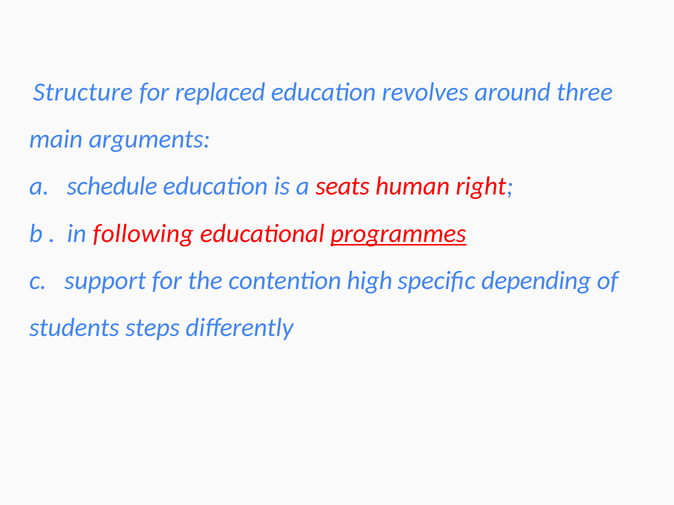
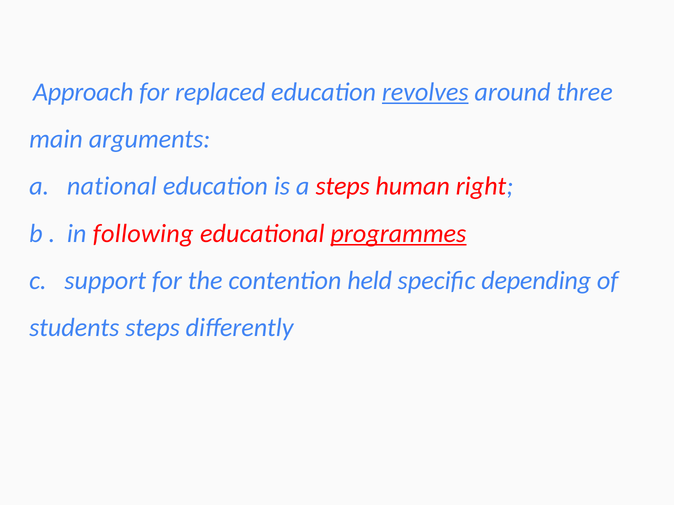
Structure: Structure -> Approach (83, 92)
revolves underline: none -> present (425, 92)
schedule: schedule -> national (112, 186)
a seats: seats -> steps (343, 186)
high: high -> held (370, 281)
